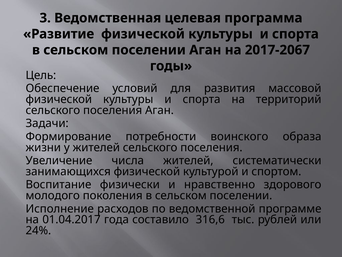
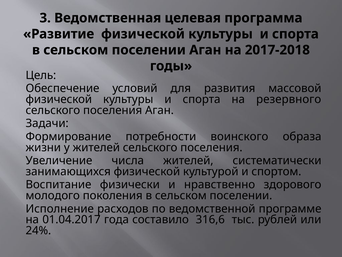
2017-2067: 2017-2067 -> 2017-2018 (277, 50)
территорий: территорий -> резервного (289, 99)
